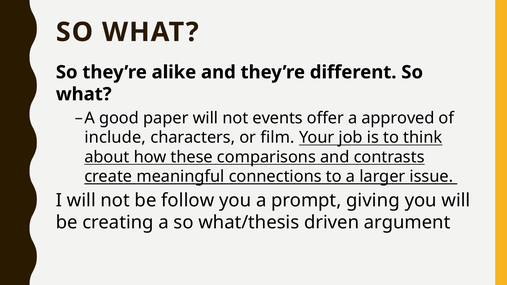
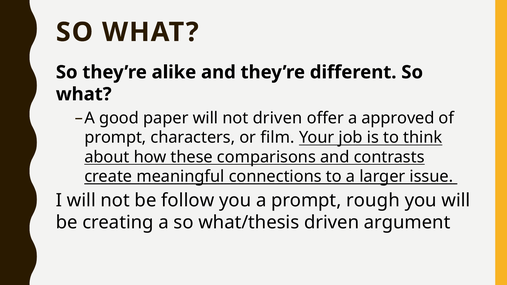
not events: events -> driven (278, 118)
include: include -> prompt (115, 138)
giving: giving -> rough (373, 201)
